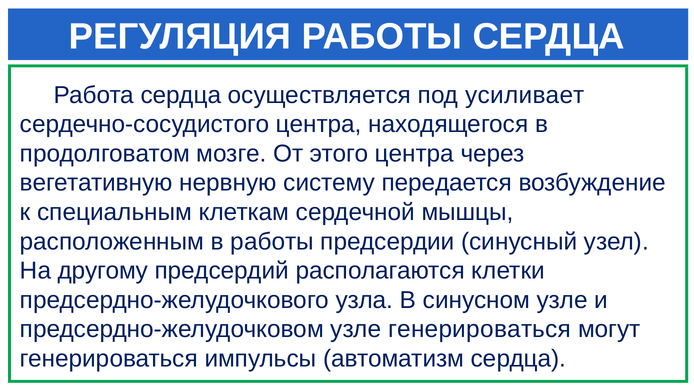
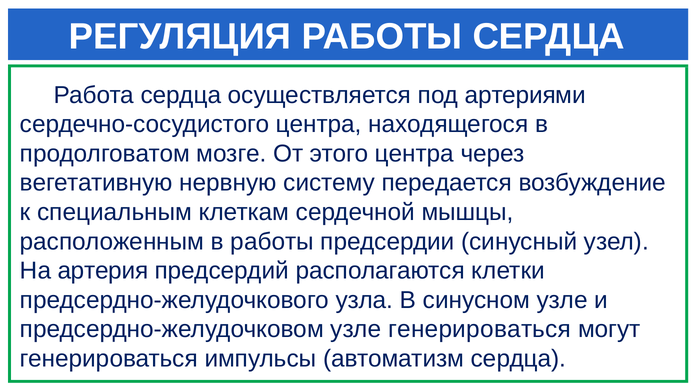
усиливает: усиливает -> артериями (525, 95)
другому: другому -> артерия (103, 271)
